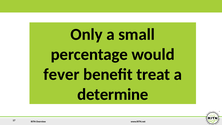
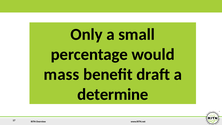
fever: fever -> mass (61, 74)
treat: treat -> draft (153, 74)
